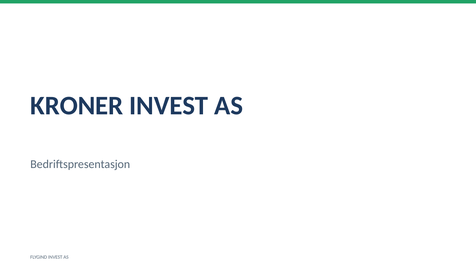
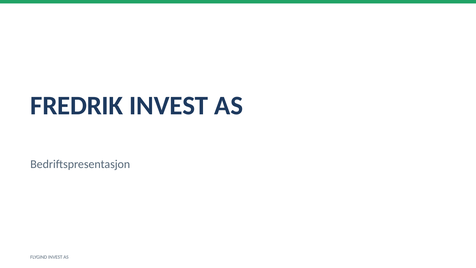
KRONER: KRONER -> FREDRIK (77, 106)
